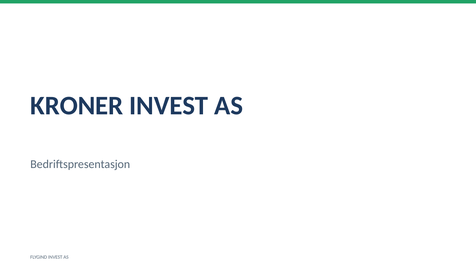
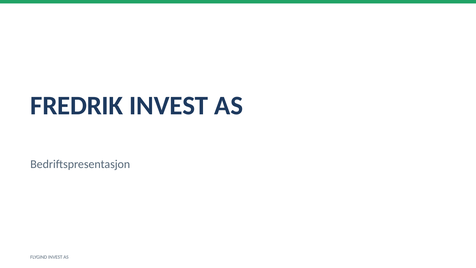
KRONER: KRONER -> FREDRIK (77, 106)
